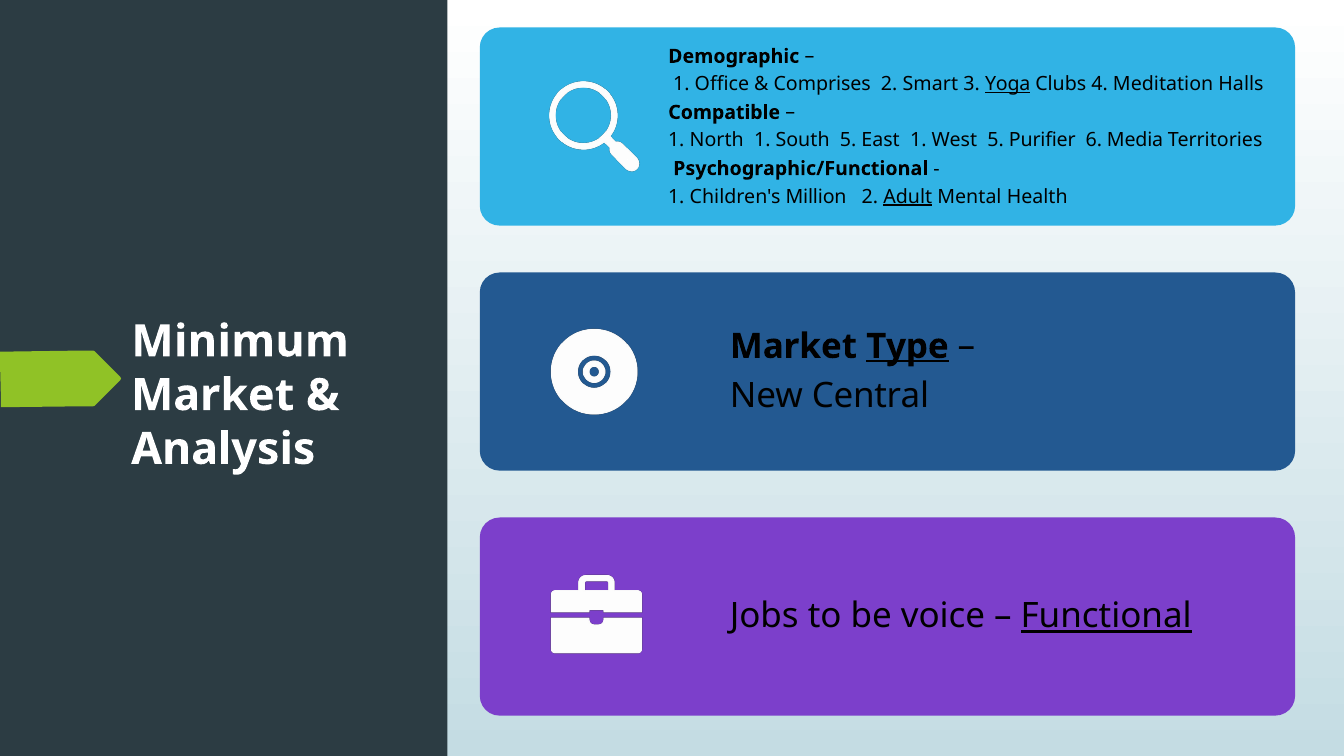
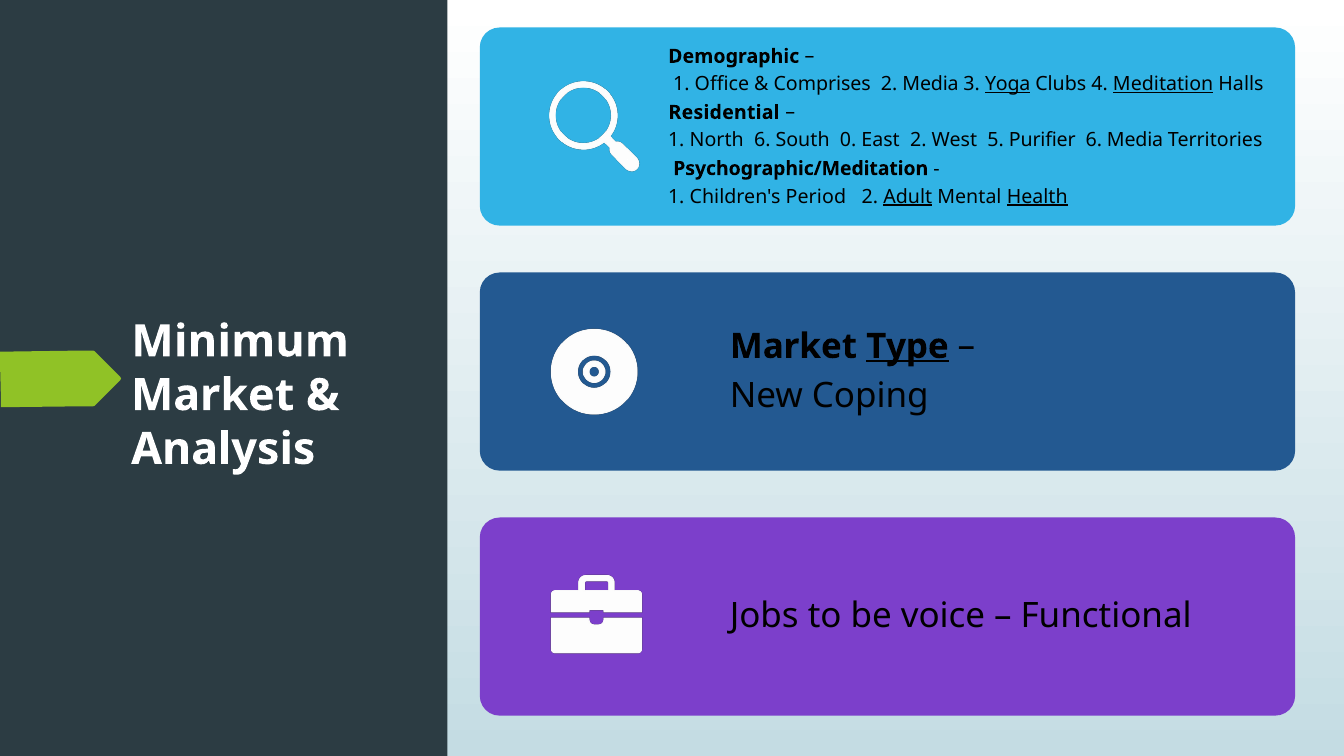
2 Smart: Smart -> Media (931, 84)
Meditation underline: none -> present (1163, 84)
Compatible: Compatible -> Residential (724, 112)
North 1: 1 -> 6 (762, 140)
South 5: 5 -> 0 (848, 140)
East 1: 1 -> 2 (918, 140)
Psychographic/Functional: Psychographic/Functional -> Psychographic/Meditation (801, 169)
Million: Million -> Period (816, 197)
Health underline: none -> present (1037, 197)
Central: Central -> Coping (870, 396)
Functional underline: present -> none (1106, 616)
